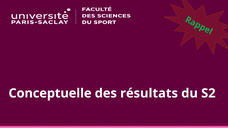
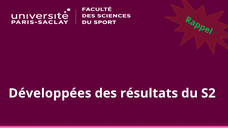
Conceptuelle: Conceptuelle -> Développées (50, 93)
